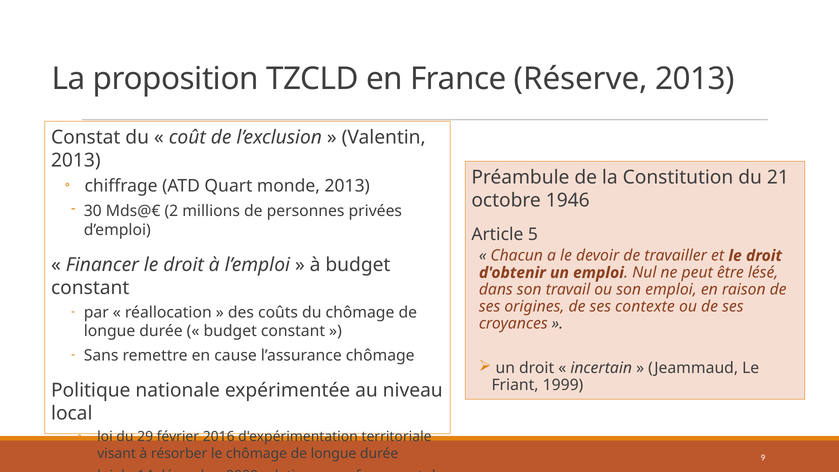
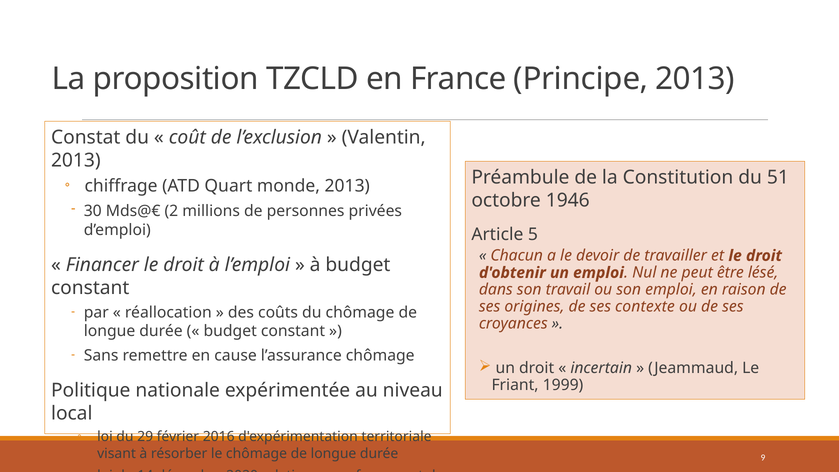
Réserve: Réserve -> Principe (581, 79)
21: 21 -> 51 (778, 177)
